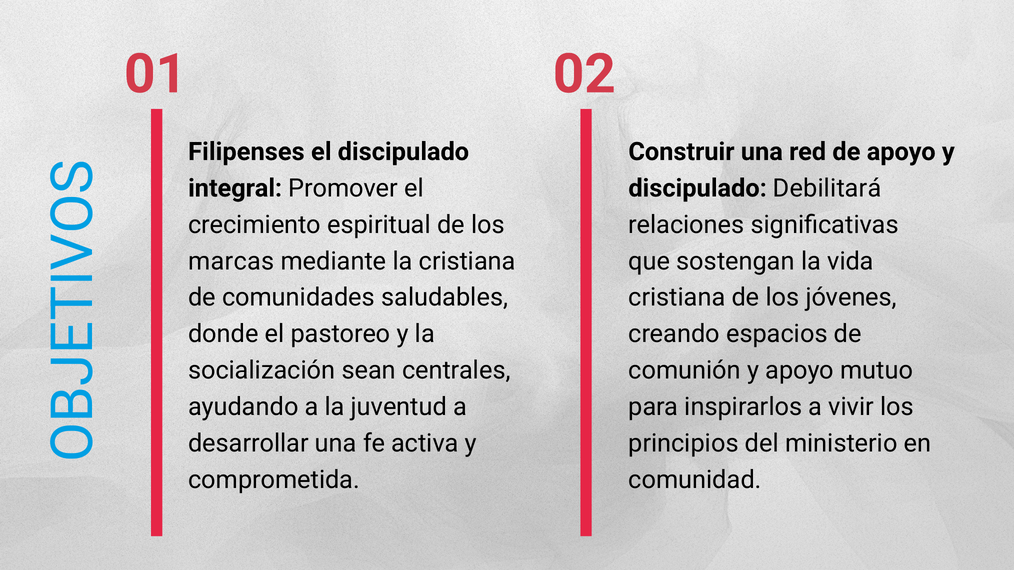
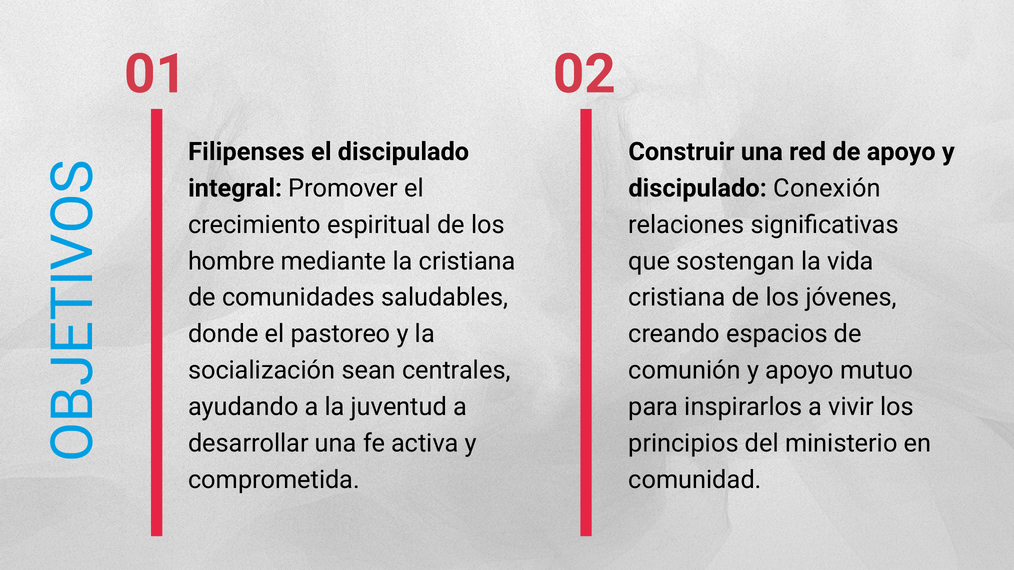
Debilitará: Debilitará -> Conexión (827, 188)
marcas: marcas -> hombre (231, 261)
